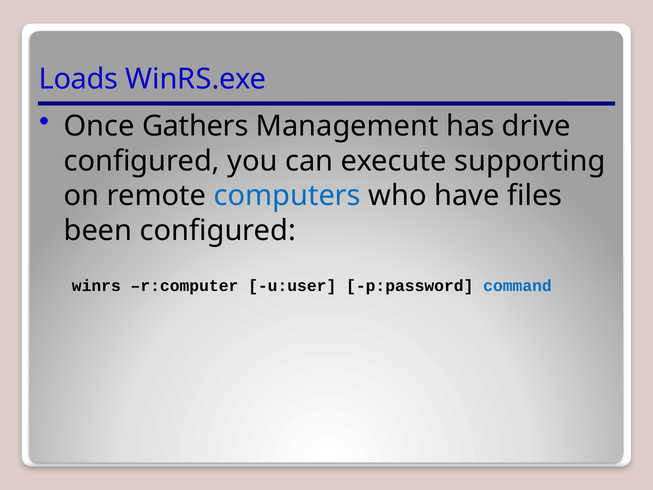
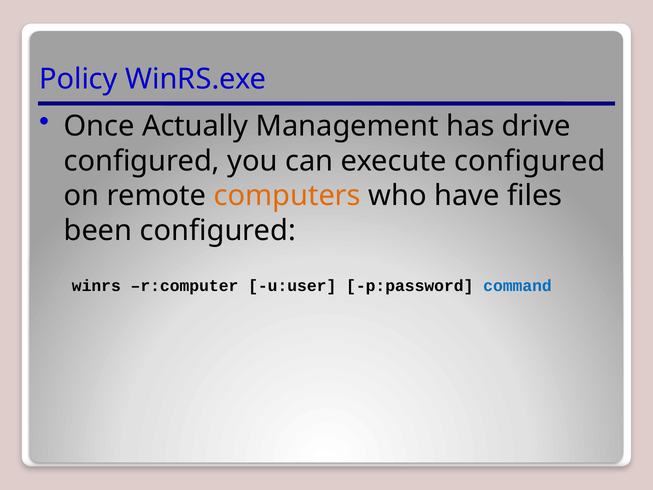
Loads: Loads -> Policy (78, 79)
Gathers: Gathers -> Actually (195, 126)
execute supporting: supporting -> configured (530, 161)
computers colour: blue -> orange (287, 196)
